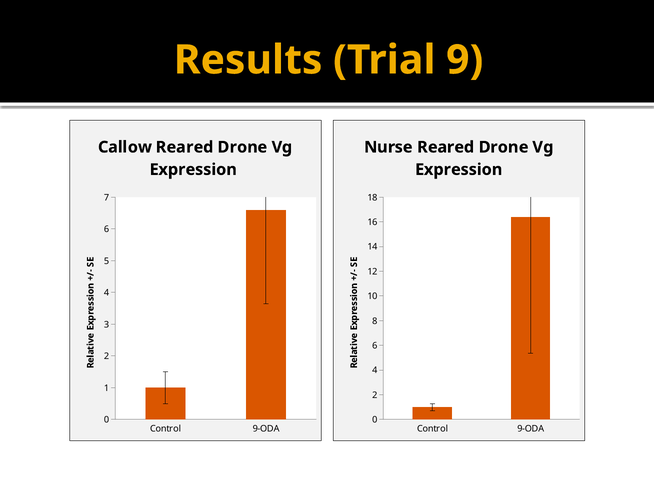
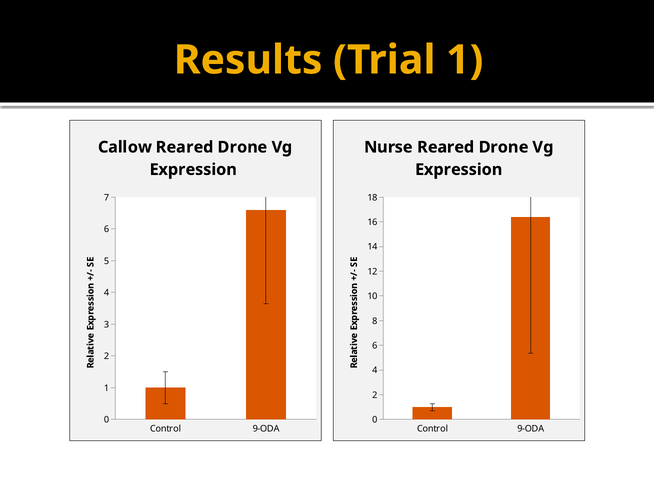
Trial 9: 9 -> 1 (465, 60)
